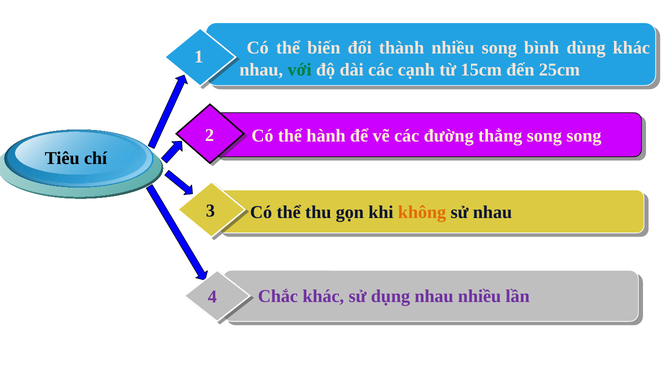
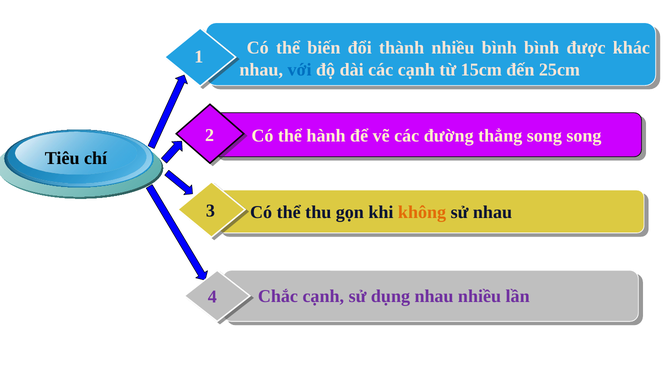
nhiều song: song -> bình (499, 48)
dùng: dùng -> được (586, 48)
với colour: green -> blue (300, 70)
Chắc khác: khác -> cạnh (323, 296)
